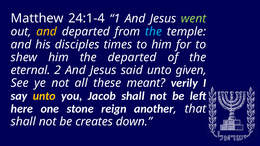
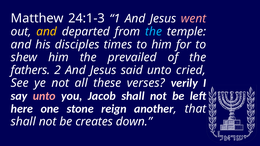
24:1-4: 24:1-4 -> 24:1-3 (87, 18)
went colour: light green -> pink (194, 19)
the departed: departed -> prevailed (132, 57)
eternal: eternal -> fathers (30, 70)
given: given -> cried (191, 70)
meant: meant -> verses (146, 83)
unto colour: yellow -> pink (44, 96)
